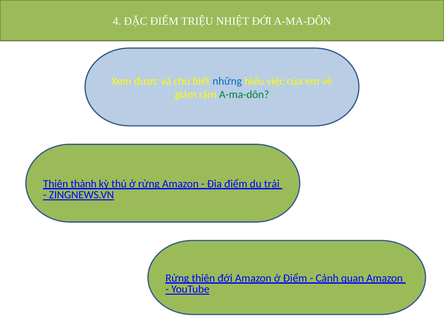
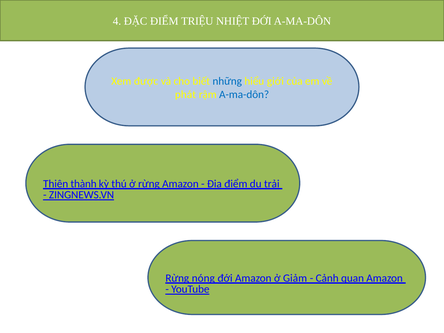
việc: việc -> giới (275, 81)
giảm: giảm -> phát (185, 94)
A-ma-dôn colour: green -> blue (244, 94)
Rừng thiên: thiên -> nóng (203, 278)
ở Điểm: Điểm -> Giảm (295, 278)
